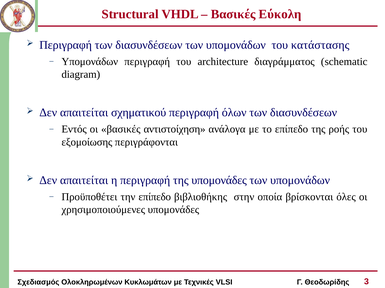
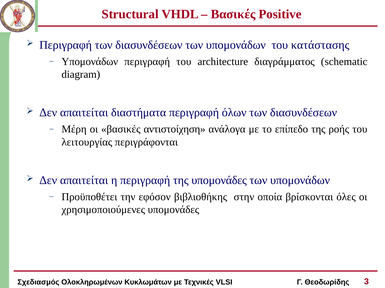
Εύκολη: Εύκολη -> Positive (280, 14)
σχηματικού: σχηματικού -> διαστήματα (139, 113)
Εντός: Εντός -> Μέρη (74, 130)
εξομοίωσης: εξομοίωσης -> λειτουργίας (87, 142)
την επίπεδο: επίπεδο -> εφόσον (155, 197)
